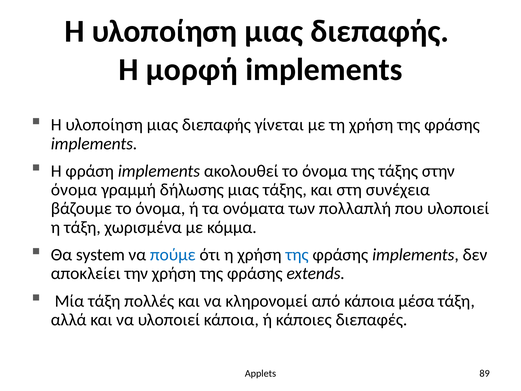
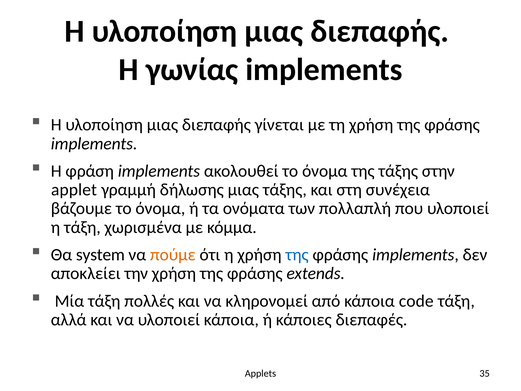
μορφή: μορφή -> γωνίας (192, 70)
όνομα: όνομα -> applet (74, 190)
πούμε colour: blue -> orange (173, 255)
μέσα: μέσα -> code (416, 301)
89: 89 -> 35 (485, 373)
